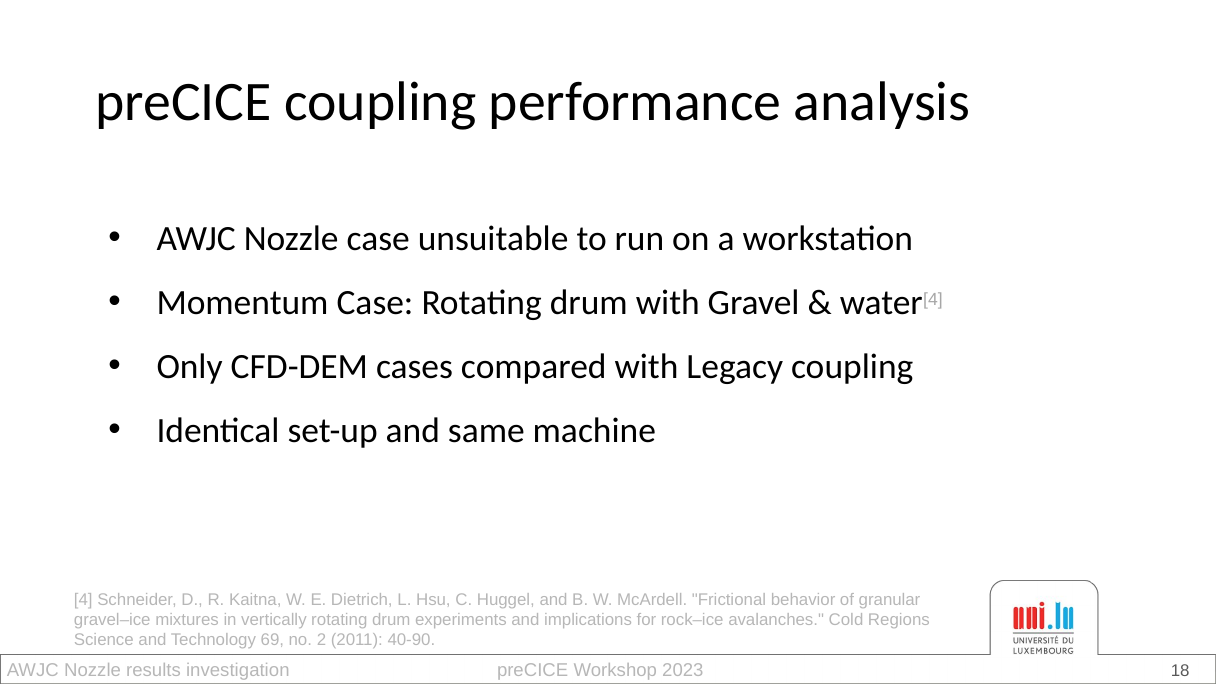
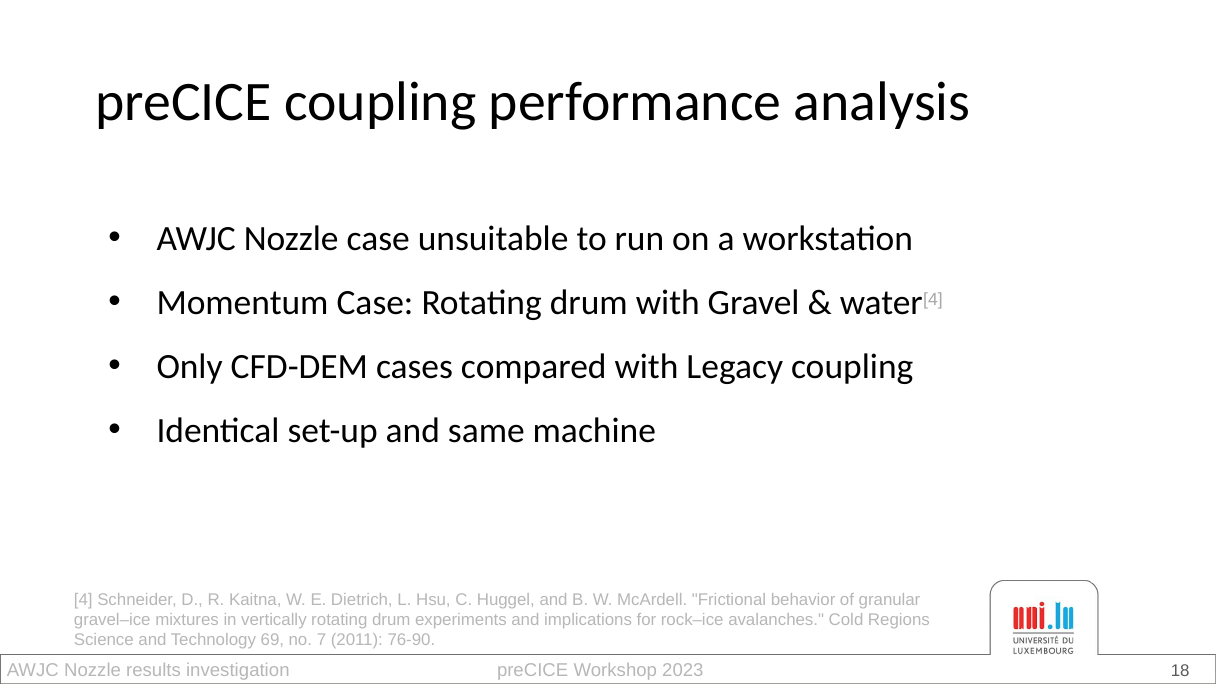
2: 2 -> 7 (322, 640)
40-90: 40-90 -> 76-90 (411, 640)
